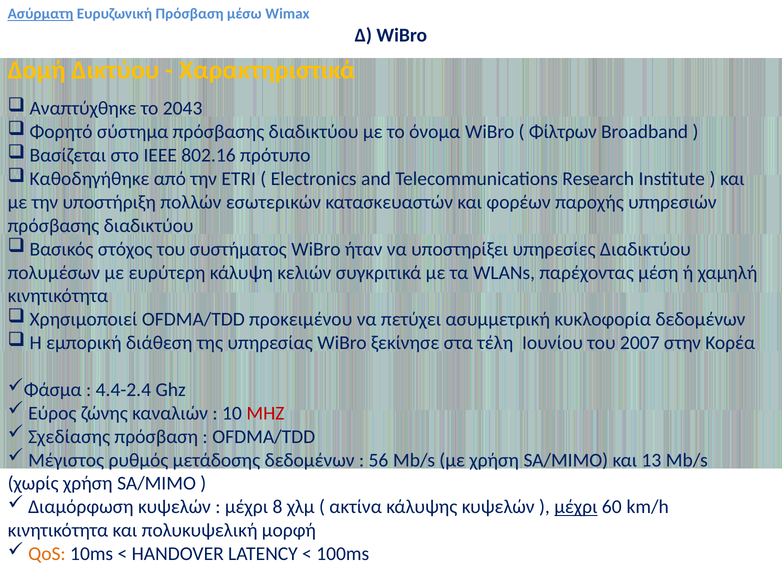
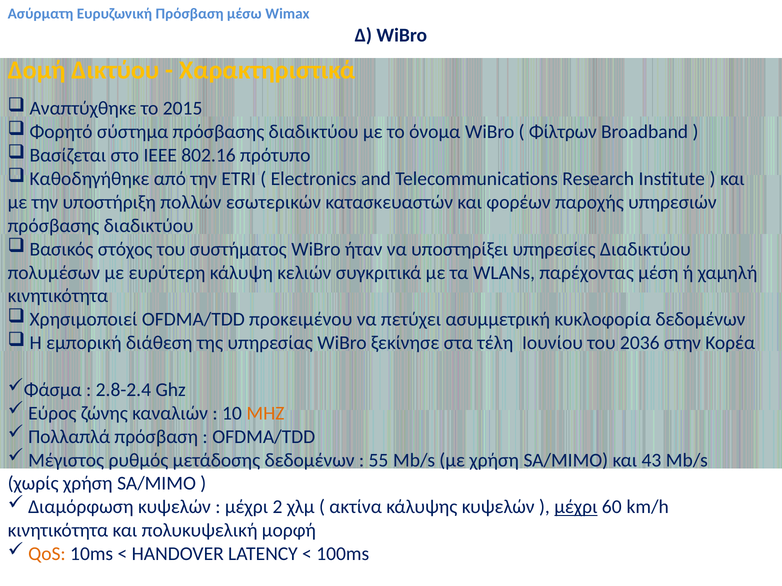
Ασύρματη underline: present -> none (40, 14)
2043: 2043 -> 2015 (183, 109)
2007: 2007 -> 2036 (640, 343)
4.4-2.4: 4.4-2.4 -> 2.8-2.4 (123, 390)
MHZ colour: red -> orange (265, 414)
Σχεδίασης: Σχεδίασης -> Πολλαπλά (69, 437)
56: 56 -> 55 (378, 460)
13: 13 -> 43 (651, 460)
8: 8 -> 2 (278, 507)
